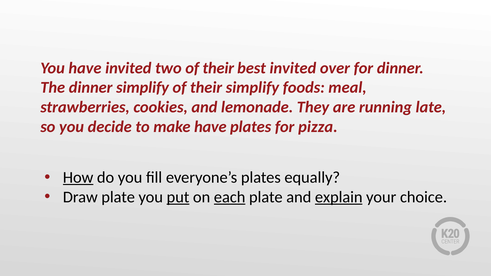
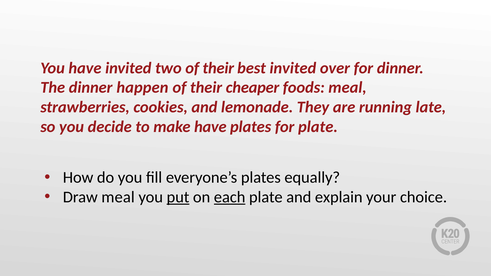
dinner simplify: simplify -> happen (142, 88)
their simplify: simplify -> cheaper (253, 88)
for pizza: pizza -> plate (318, 127)
How underline: present -> none (78, 178)
Draw plate: plate -> meal (118, 197)
explain underline: present -> none (339, 197)
